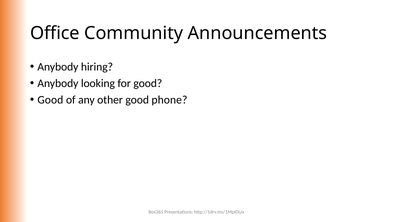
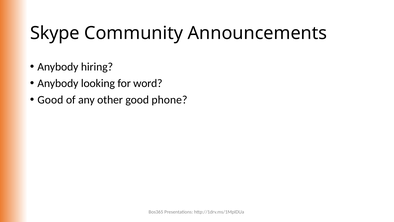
Office: Office -> Skype (55, 33)
for good: good -> word (148, 83)
